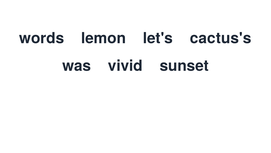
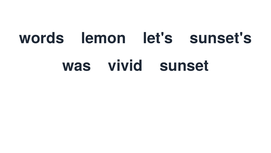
cactus's: cactus's -> sunset's (221, 38)
